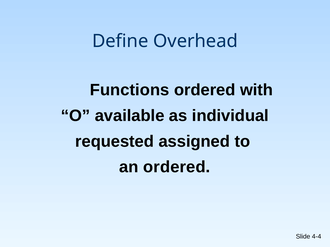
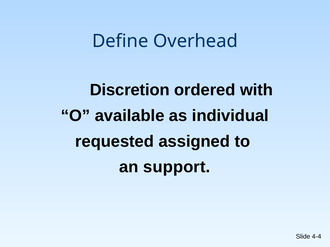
Functions: Functions -> Discretion (130, 90)
an ordered: ordered -> support (177, 167)
